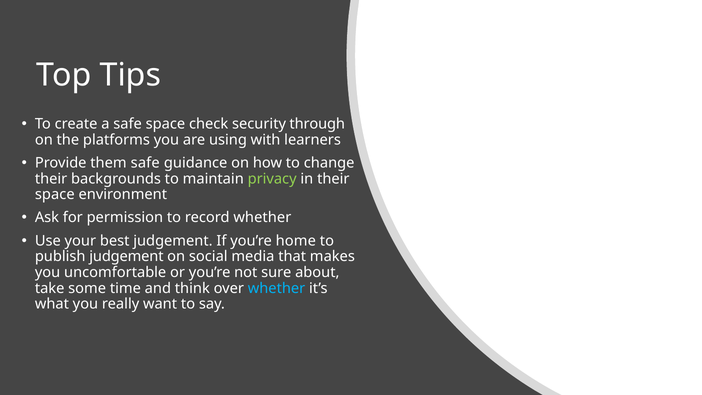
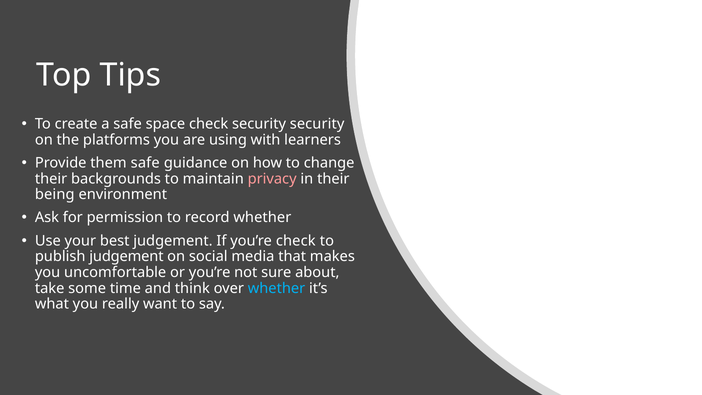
security through: through -> security (317, 124)
privacy colour: light green -> pink (272, 179)
space: space -> being (55, 194)
you’re home: home -> check (296, 241)
